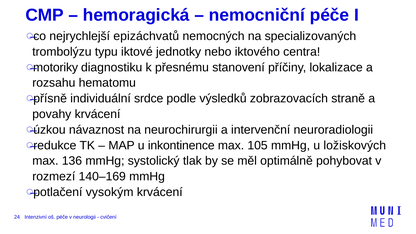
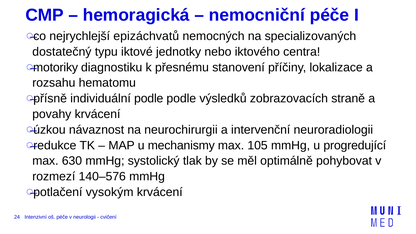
trombolýzu: trombolýzu -> dostatečný (62, 52)
individuální srdce: srdce -> podle (149, 99)
inkontinence: inkontinence -> mechanismy (181, 145)
ložiskových: ložiskových -> progredující (355, 145)
136: 136 -> 630 (72, 161)
140–169: 140–169 -> 140–576 (102, 177)
